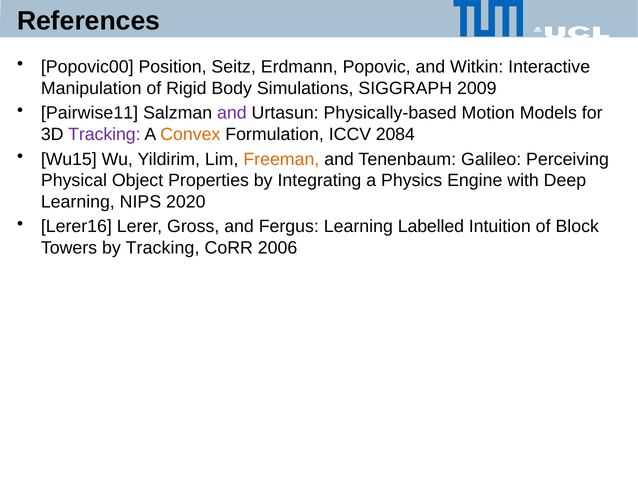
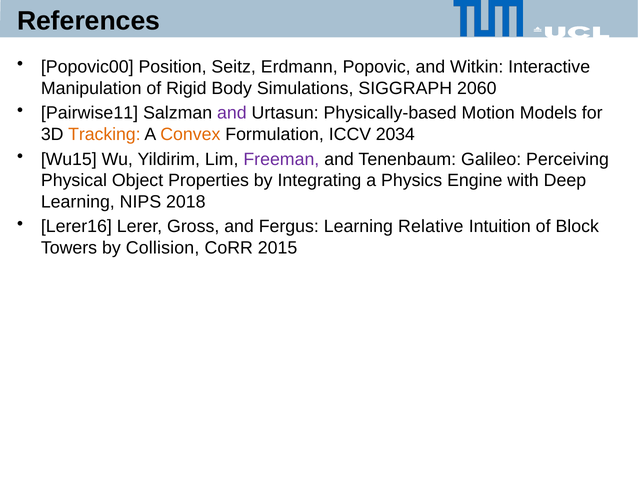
2009: 2009 -> 2060 (477, 88)
Tracking colour: purple -> orange (104, 134)
2084: 2084 -> 2034 (395, 134)
Freeman colour: orange -> purple (281, 159)
2020: 2020 -> 2018 (186, 202)
Labelled: Labelled -> Relative (431, 226)
by Tracking: Tracking -> Collision (163, 248)
2006: 2006 -> 2015 (278, 248)
